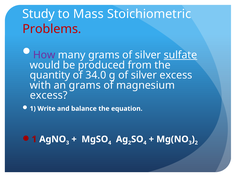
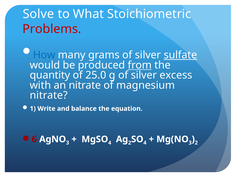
Study: Study -> Solve (38, 14)
Mass: Mass -> What (88, 14)
How colour: purple -> blue (44, 55)
from underline: none -> present (140, 65)
34.0: 34.0 -> 25.0 (96, 75)
an grams: grams -> nitrate (85, 85)
excess: excess -> nitrate (49, 95)
1: 1 -> 6 (34, 139)
